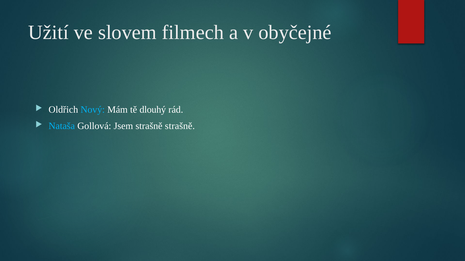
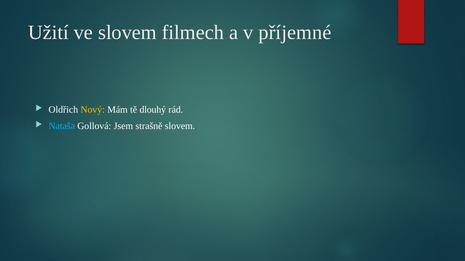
obyčejné: obyčejné -> příjemné (295, 33)
Nový colour: light blue -> yellow (93, 110)
strašně strašně: strašně -> slovem (180, 126)
